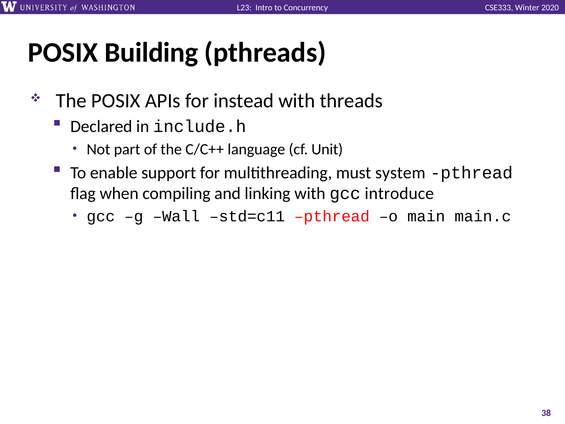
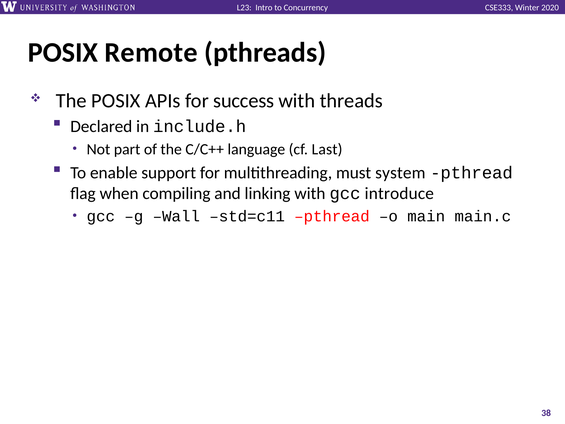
Building: Building -> Remote (151, 52)
instead: instead -> success (244, 101)
Unit: Unit -> Last (327, 149)
